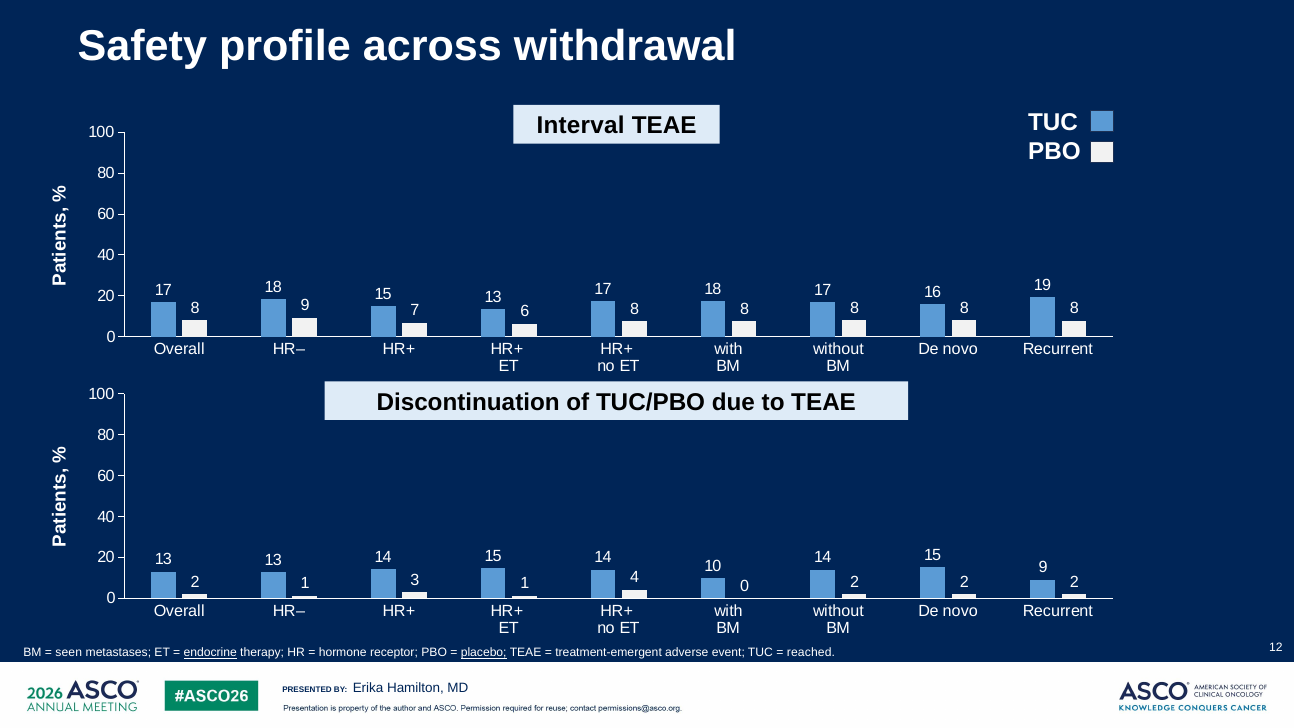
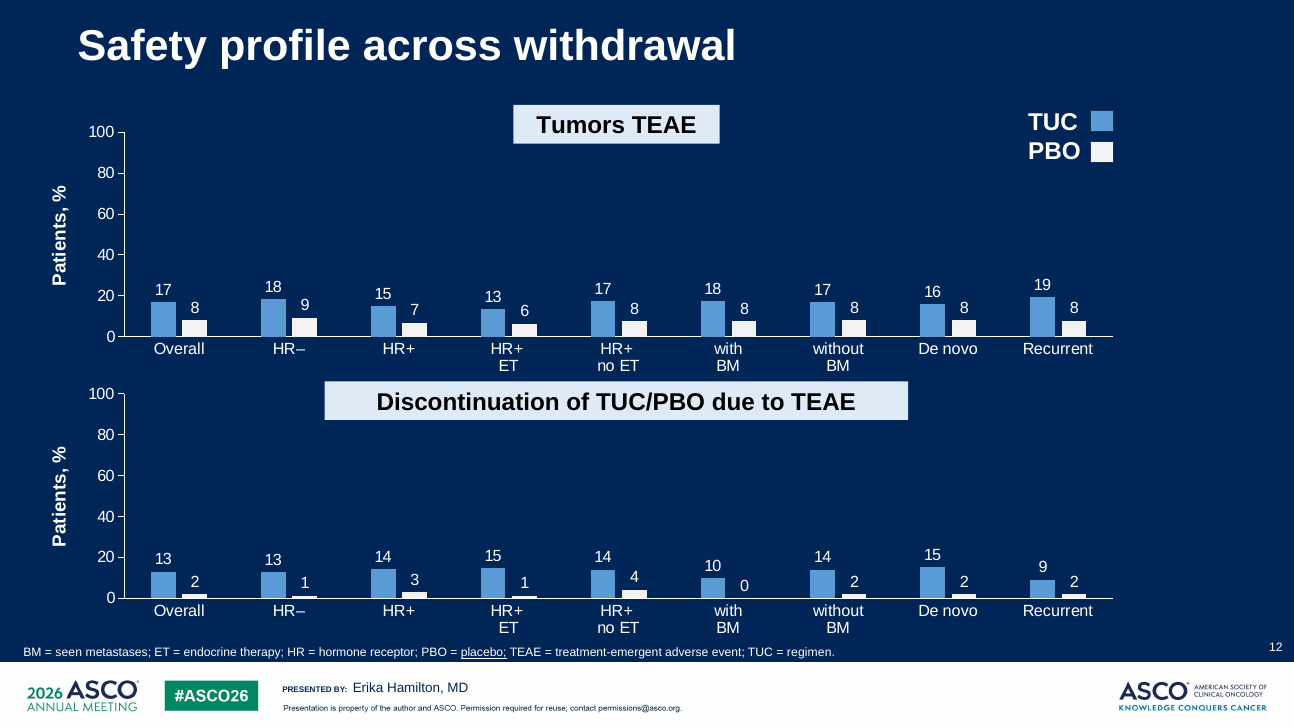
Interval: Interval -> Tumors (581, 126)
endocrine underline: present -> none (210, 653)
reached: reached -> regimen (811, 653)
